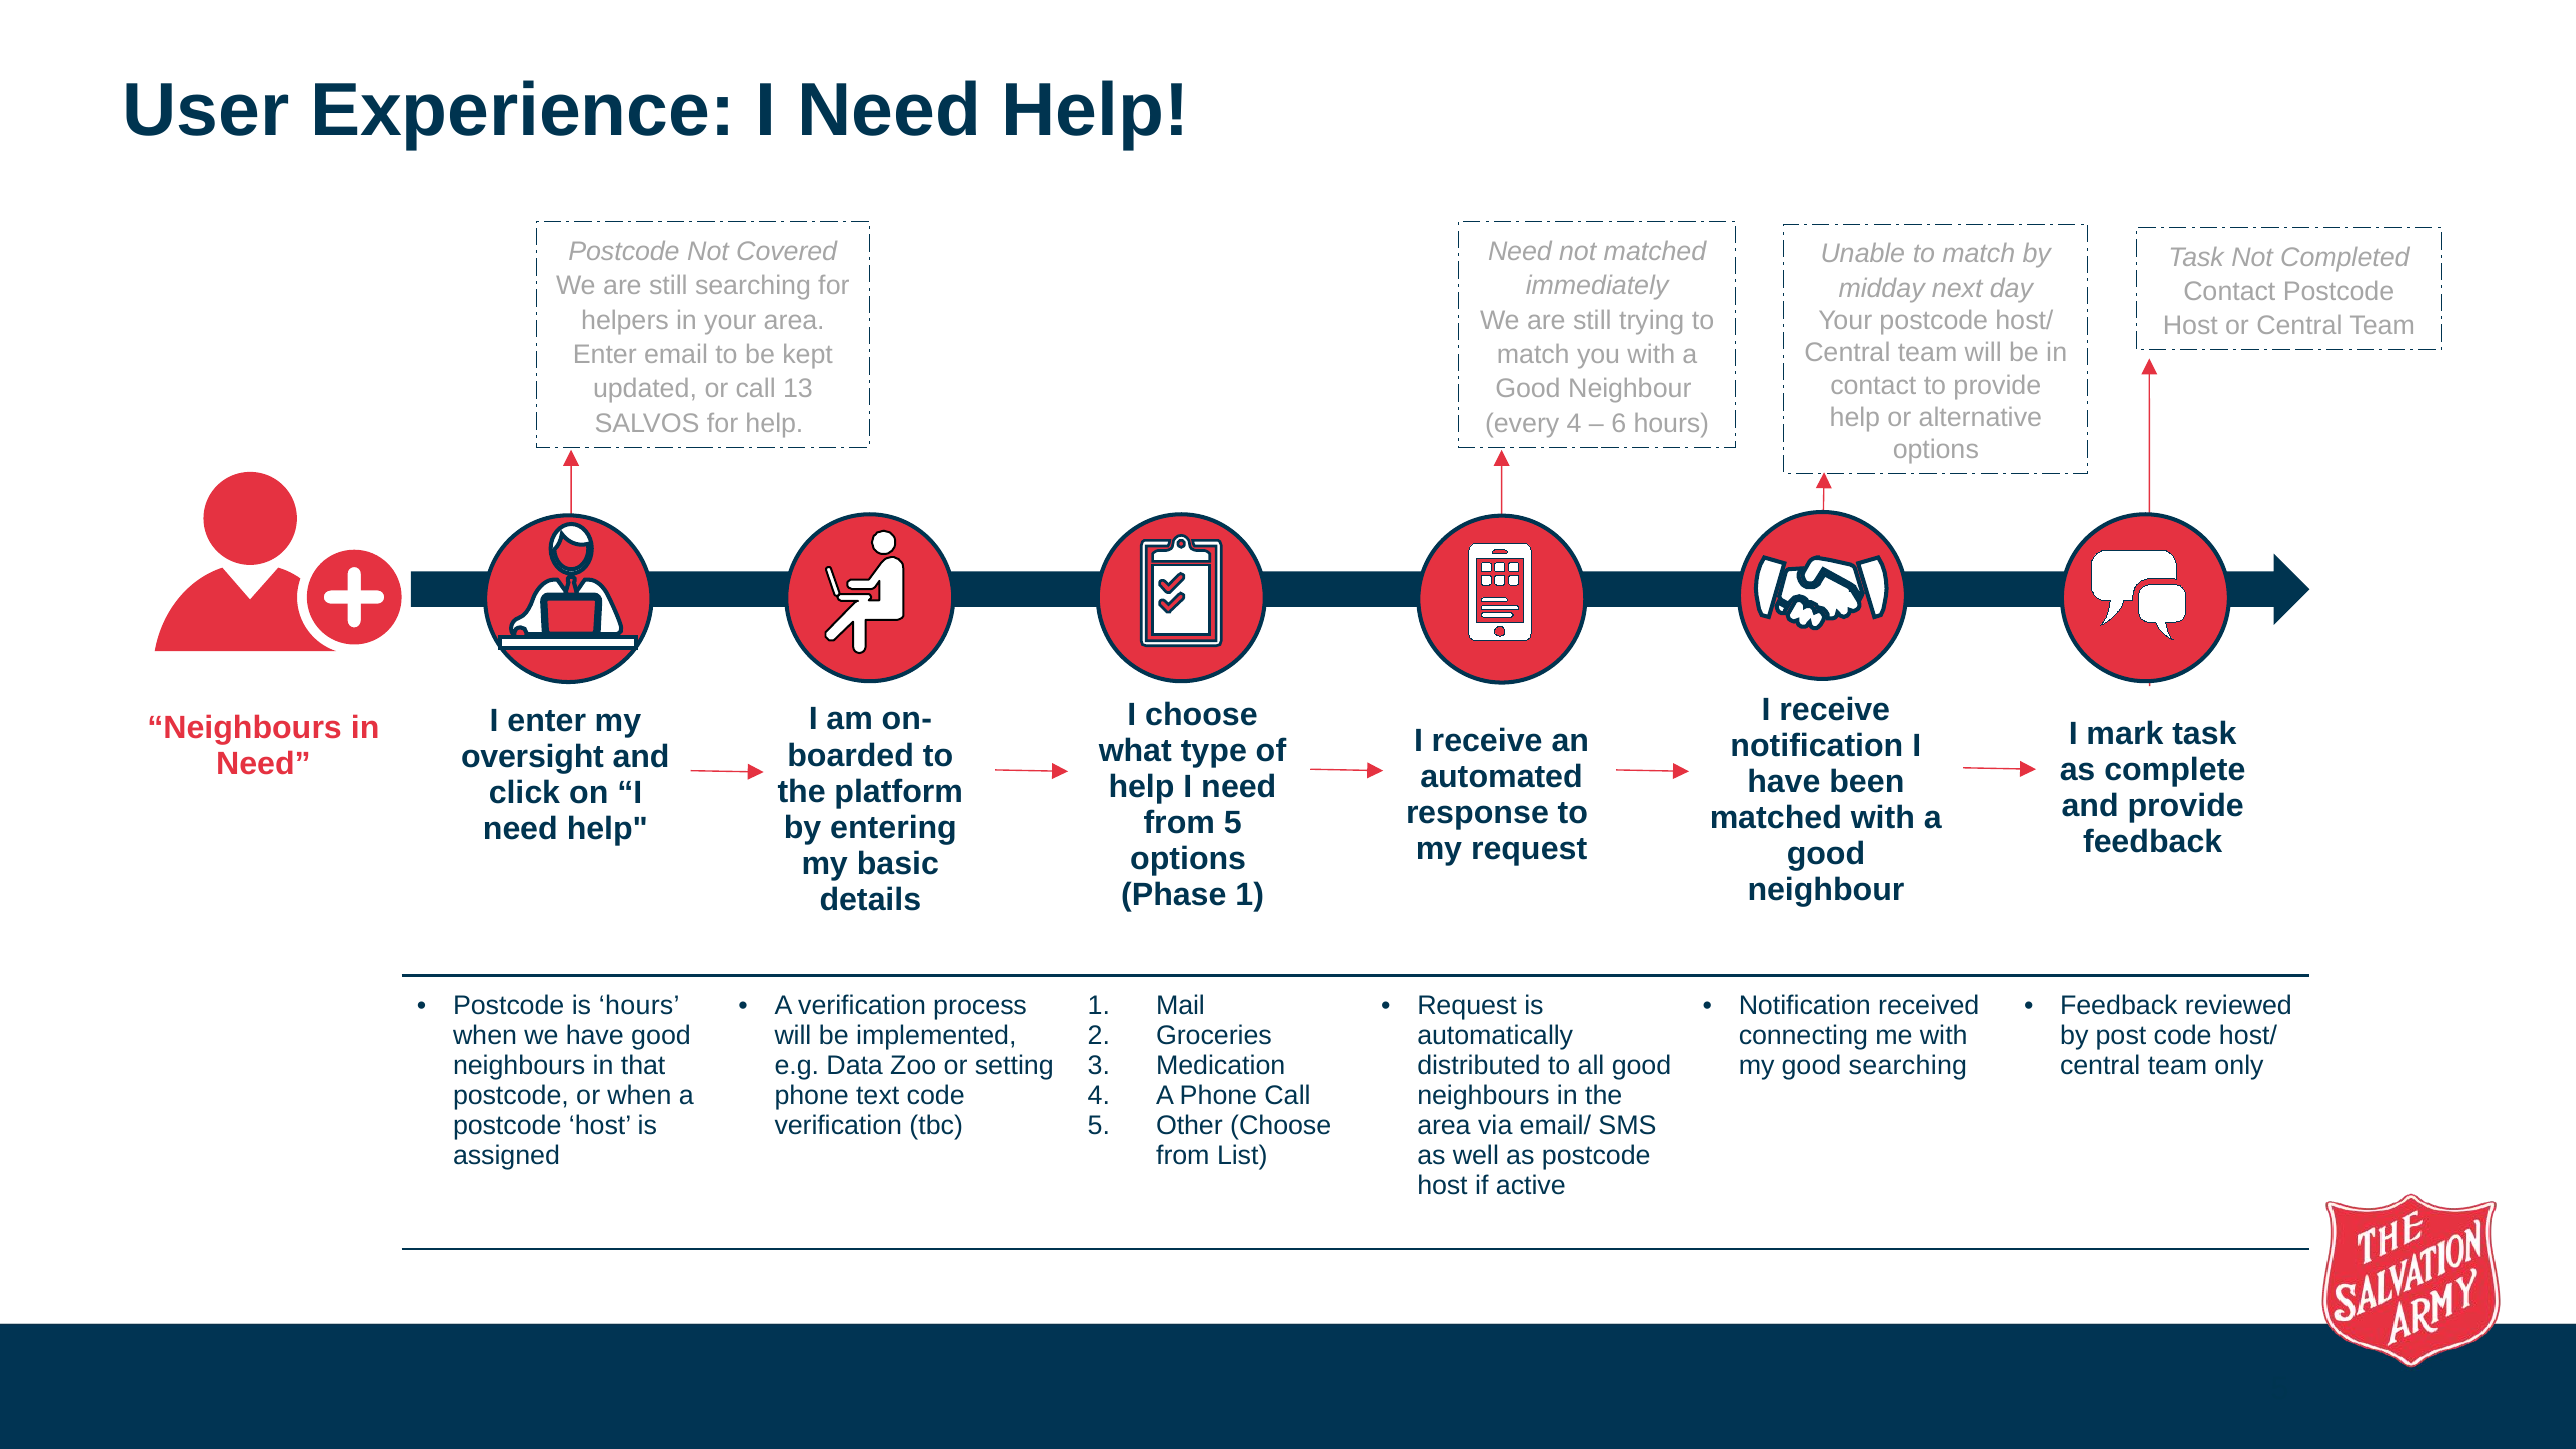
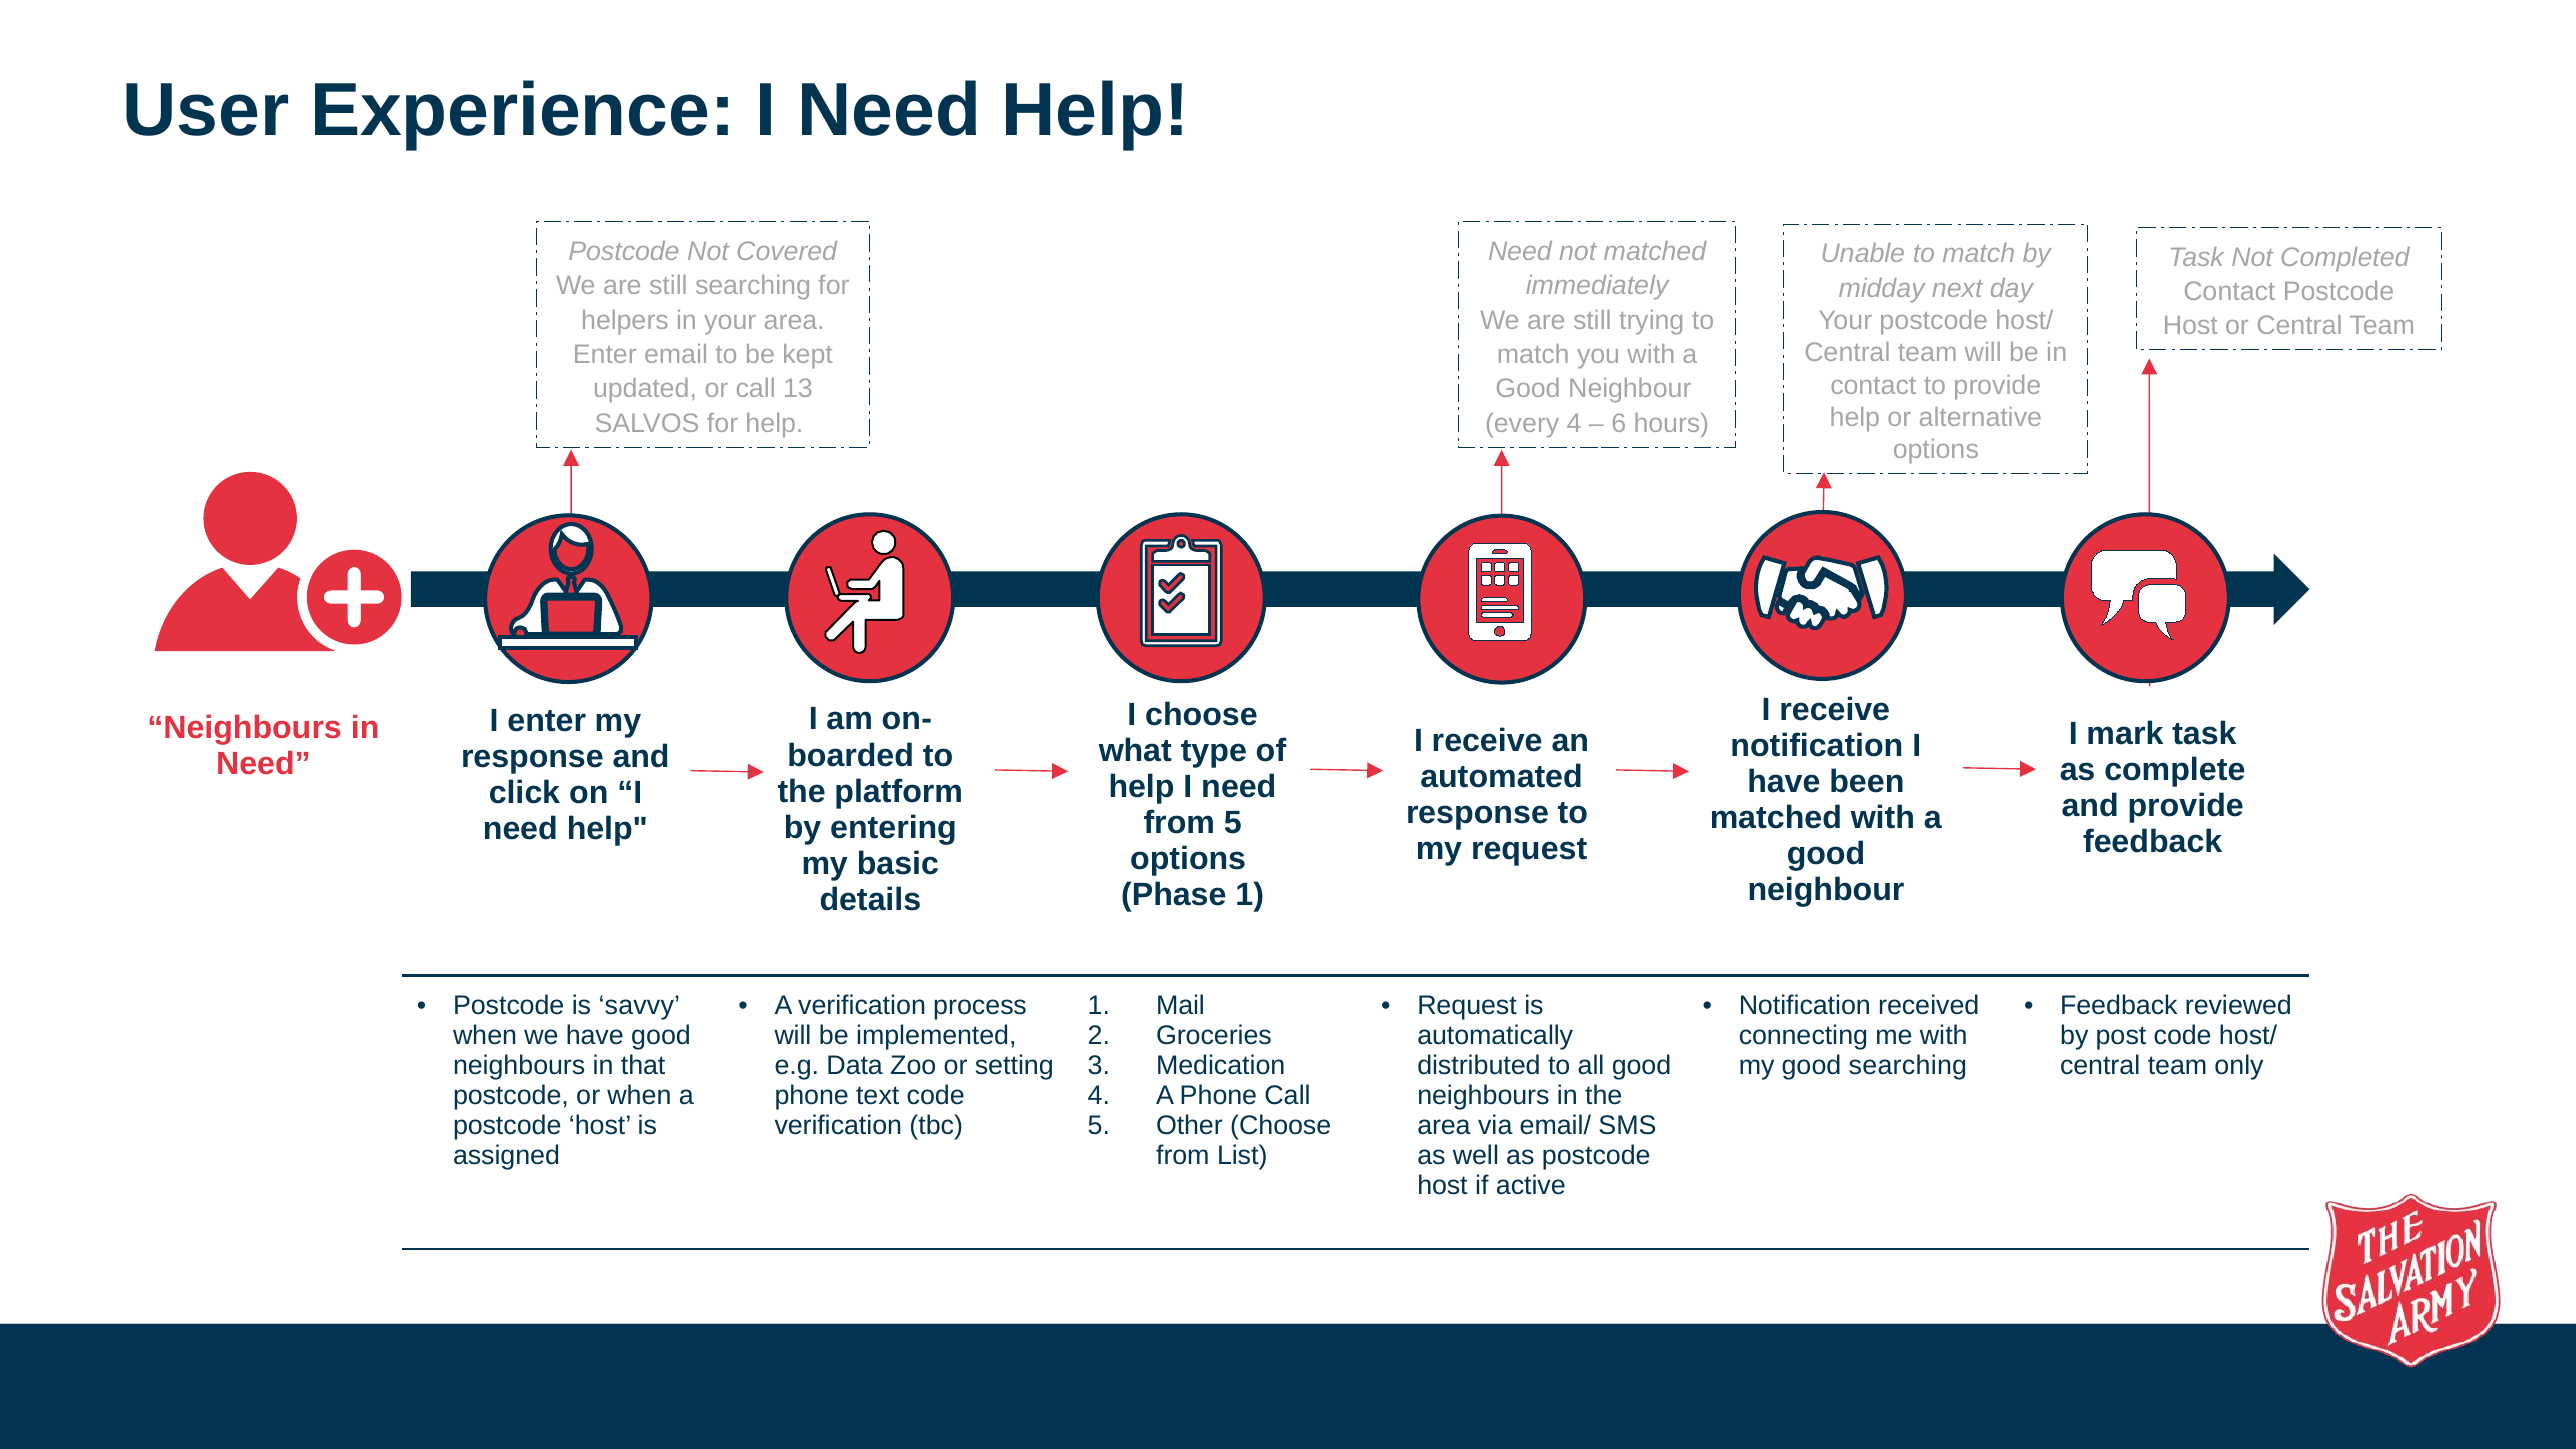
oversight: oversight -> response (532, 757)
is hours: hours -> savvy (639, 1006)
